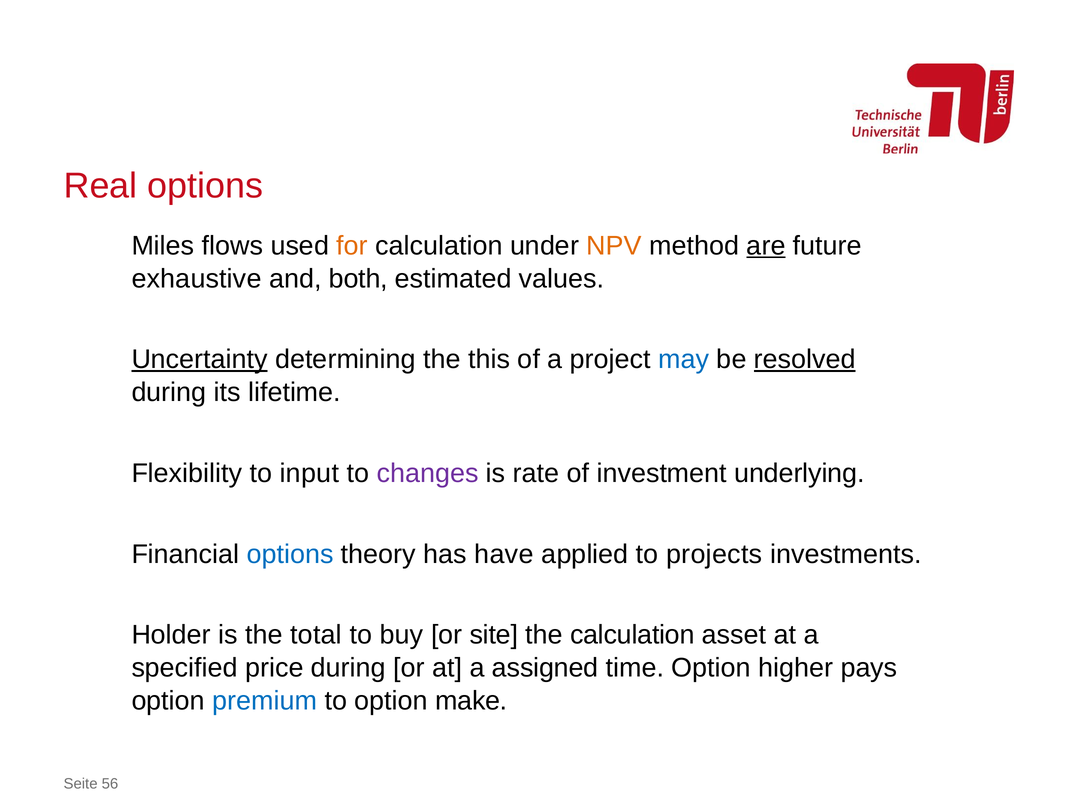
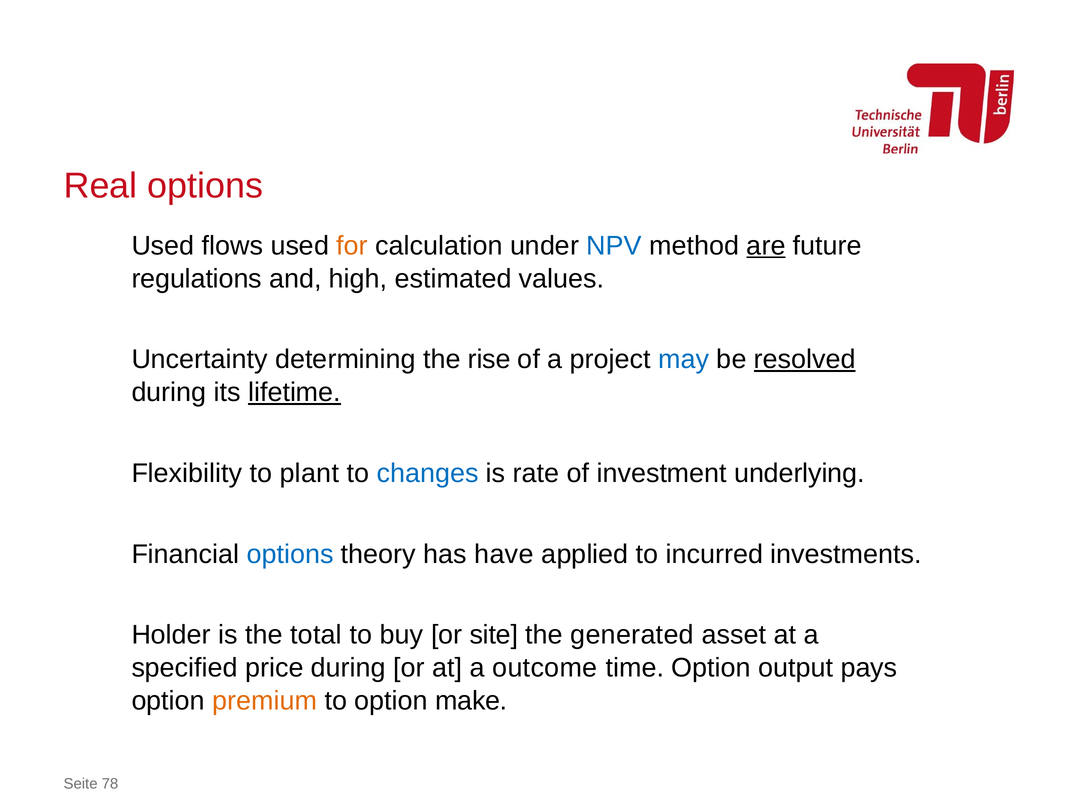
Miles: Miles -> Used (163, 245)
NPV colour: orange -> blue (614, 245)
exhaustive: exhaustive -> regulations (197, 278)
both: both -> high (358, 278)
Uncertainty underline: present -> none (200, 359)
this: this -> rise (489, 359)
lifetime underline: none -> present (295, 392)
input: input -> plant (309, 473)
changes colour: purple -> blue (428, 473)
projects: projects -> incurred (714, 554)
the calculation: calculation -> generated (632, 635)
assigned: assigned -> outcome (545, 668)
higher: higher -> output (796, 668)
premium colour: blue -> orange (265, 700)
56: 56 -> 78 (110, 783)
